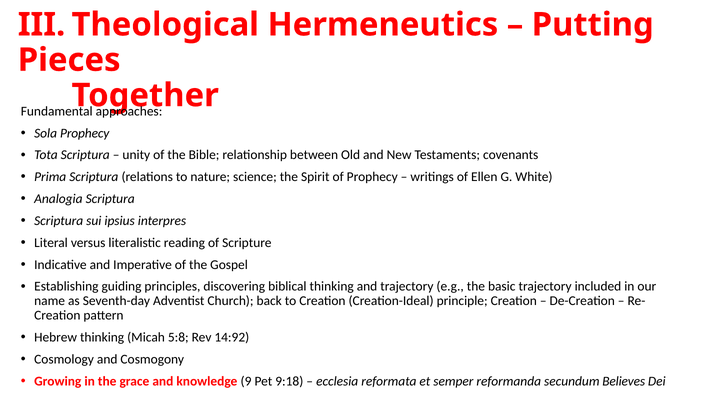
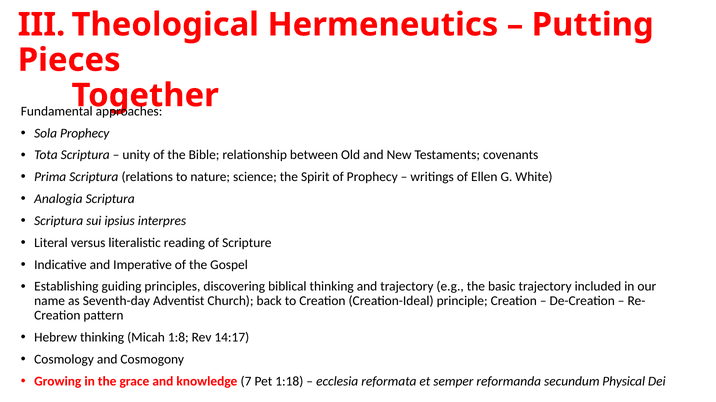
5:8: 5:8 -> 1:8 (178, 338)
14:92: 14:92 -> 14:17 (232, 338)
9: 9 -> 7 (246, 382)
9:18: 9:18 -> 1:18 (289, 382)
Believes: Believes -> Physical (624, 382)
